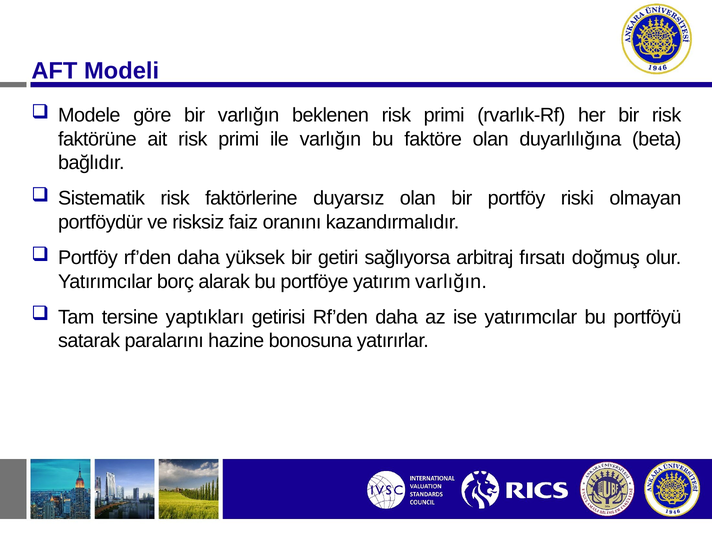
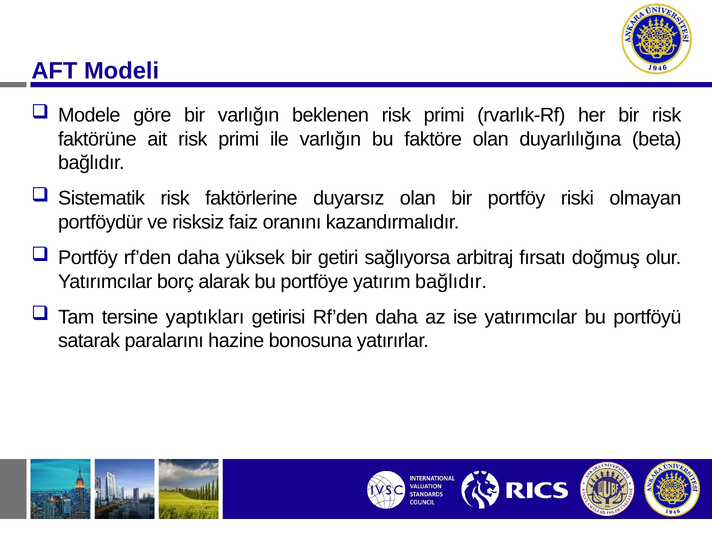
yatırım varlığın: varlığın -> bağlıdır (451, 282)
